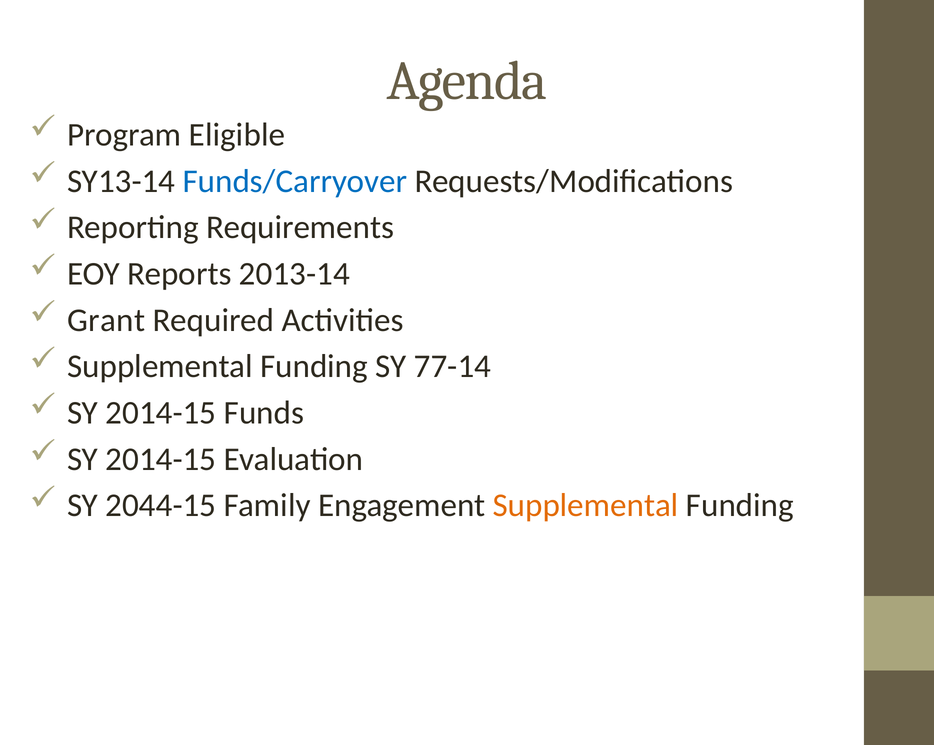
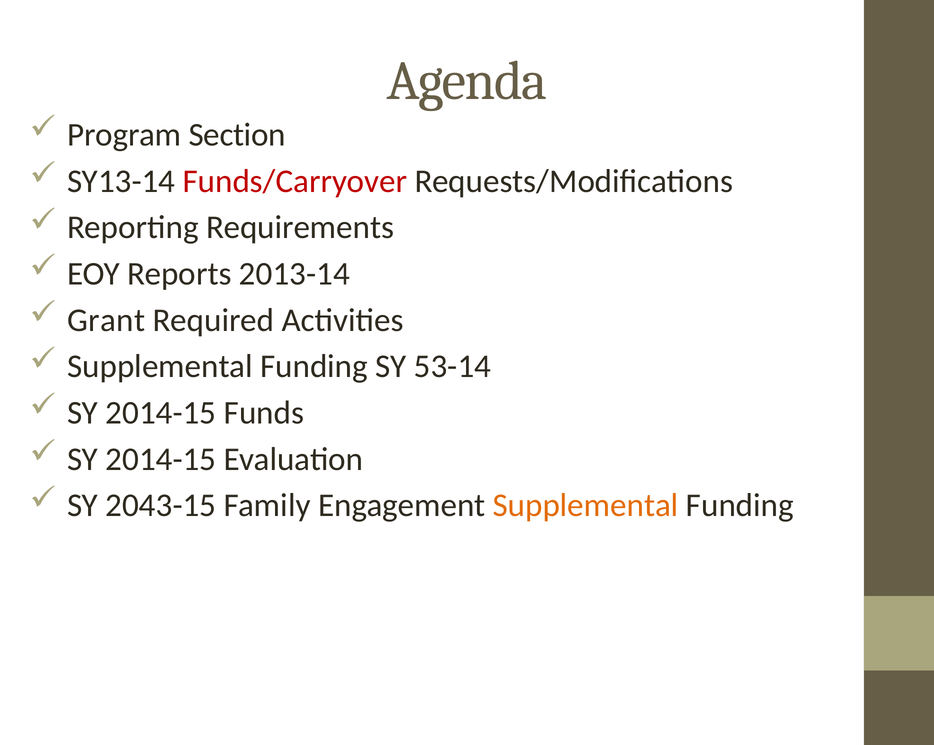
Eligible: Eligible -> Section (237, 135)
Funds/Carryover colour: blue -> red (295, 181)
77-14: 77-14 -> 53-14 (453, 367)
2044-15: 2044-15 -> 2043-15 (161, 506)
